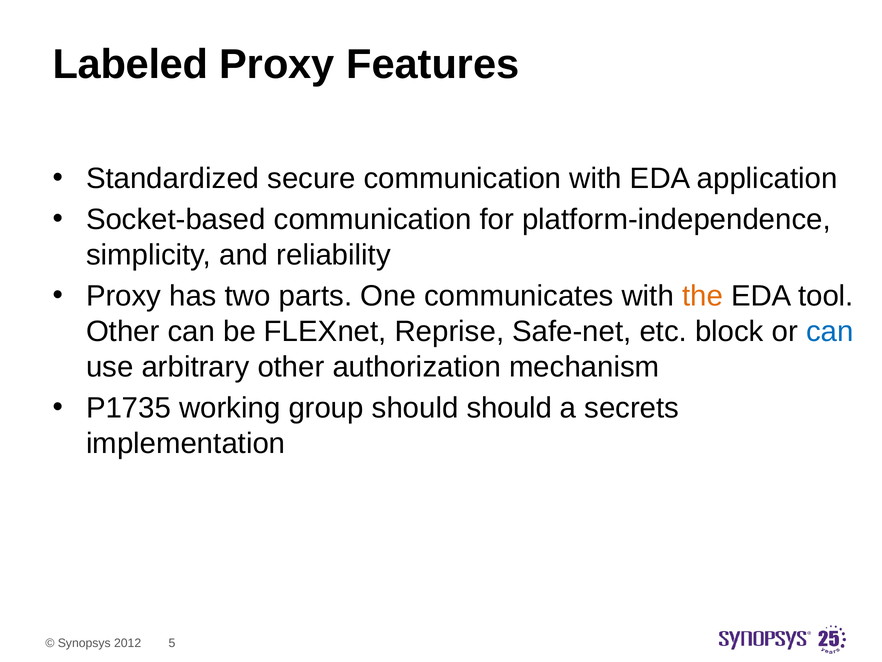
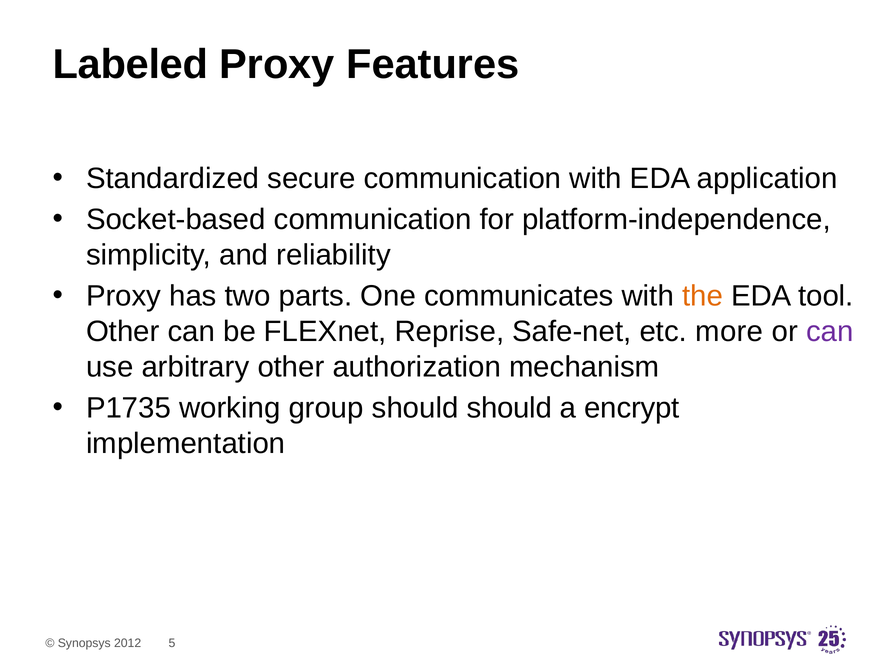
block: block -> more (729, 331)
can colour: blue -> purple (830, 331)
secrets: secrets -> encrypt (632, 408)
